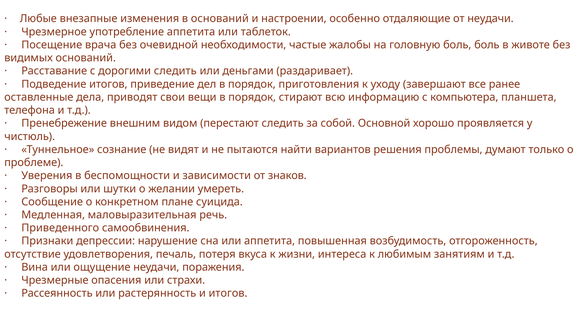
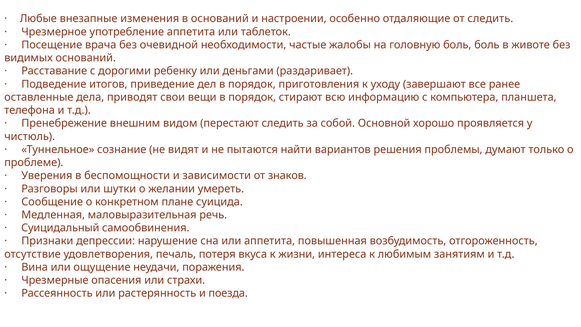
от неудачи: неудачи -> следить (490, 19)
дорогими следить: следить -> ребенку (175, 71)
Приведенного: Приведенного -> Суицидальный (60, 228)
и итогов: итогов -> поезда (228, 293)
